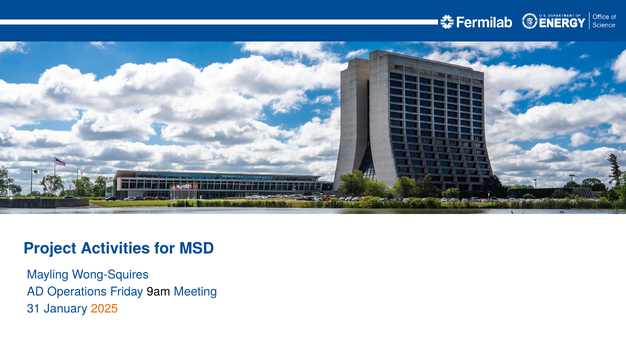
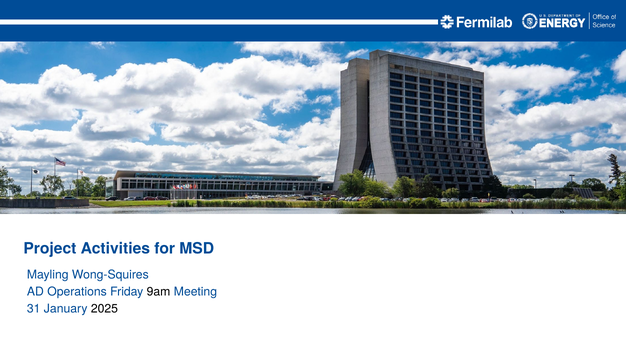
2025 colour: orange -> black (104, 309)
